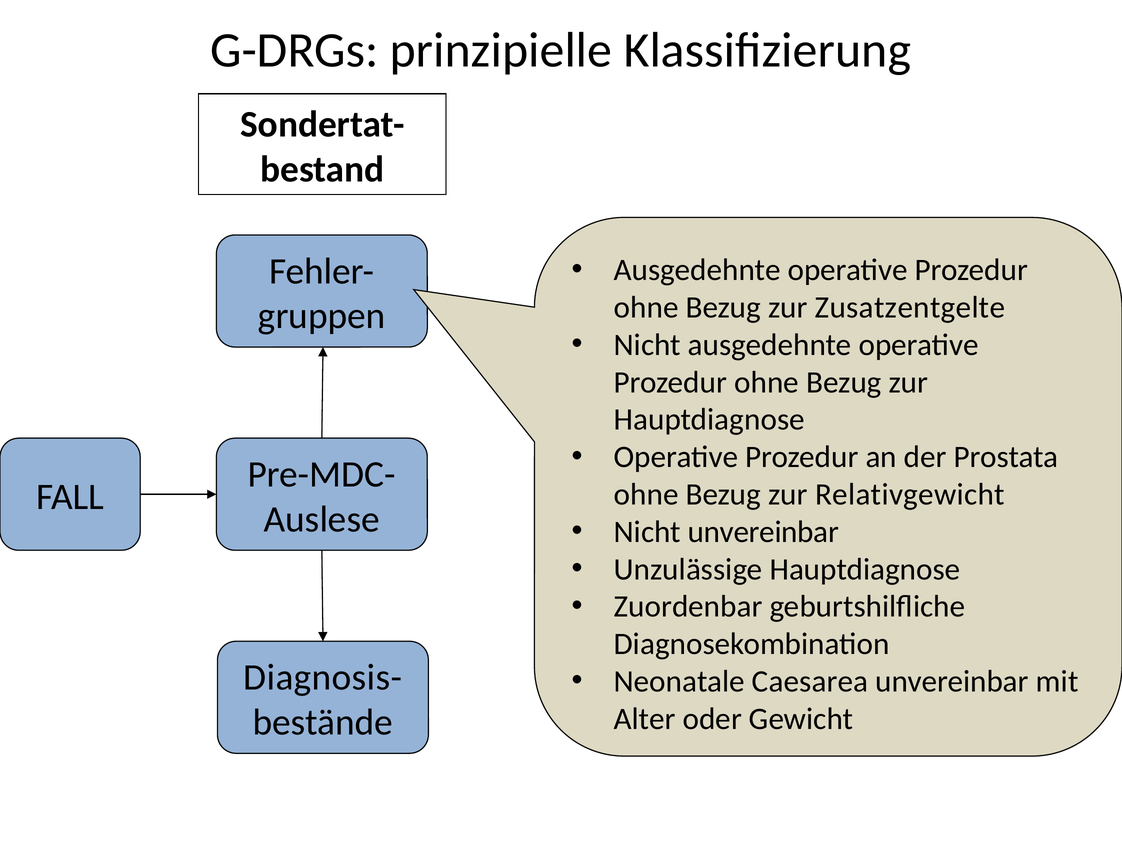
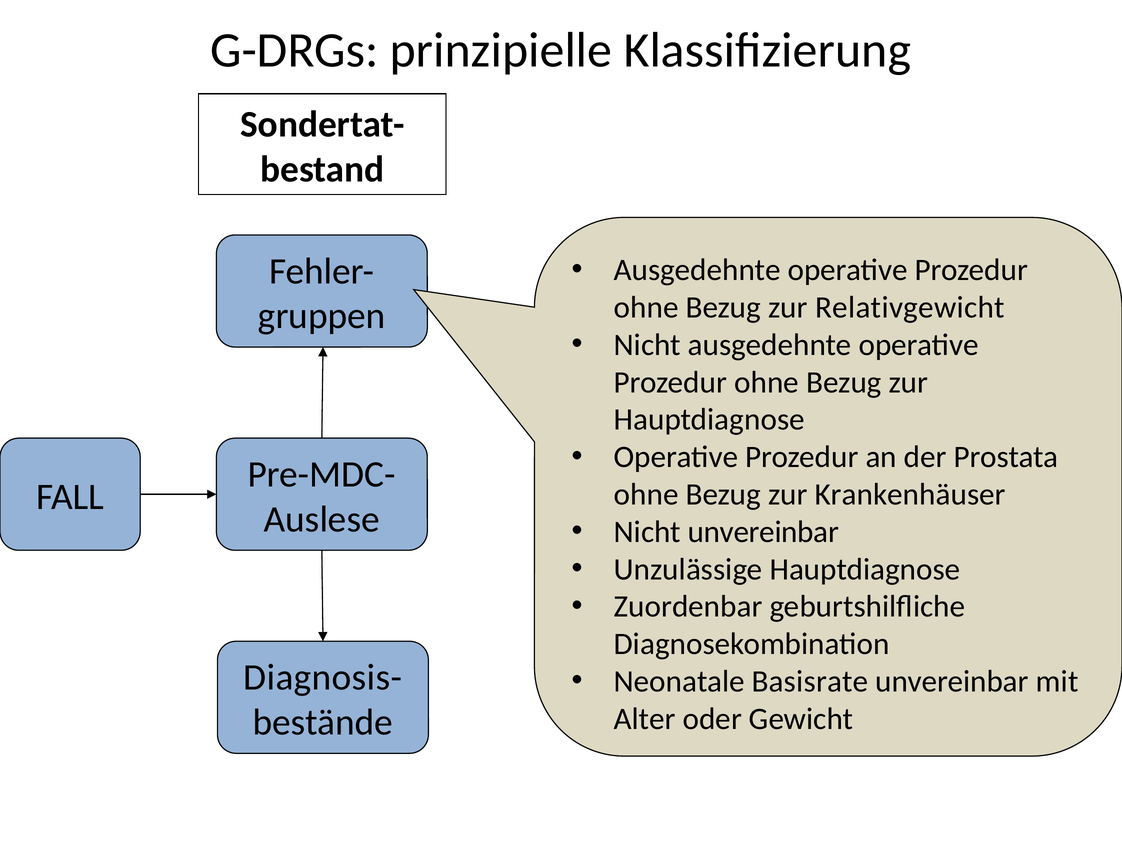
Zusatzentgelte: Zusatzentgelte -> Relativgewicht (910, 308)
Relativgewicht: Relativgewicht -> Krankenhäuser (910, 495)
Caesarea: Caesarea -> Basisrate (810, 682)
